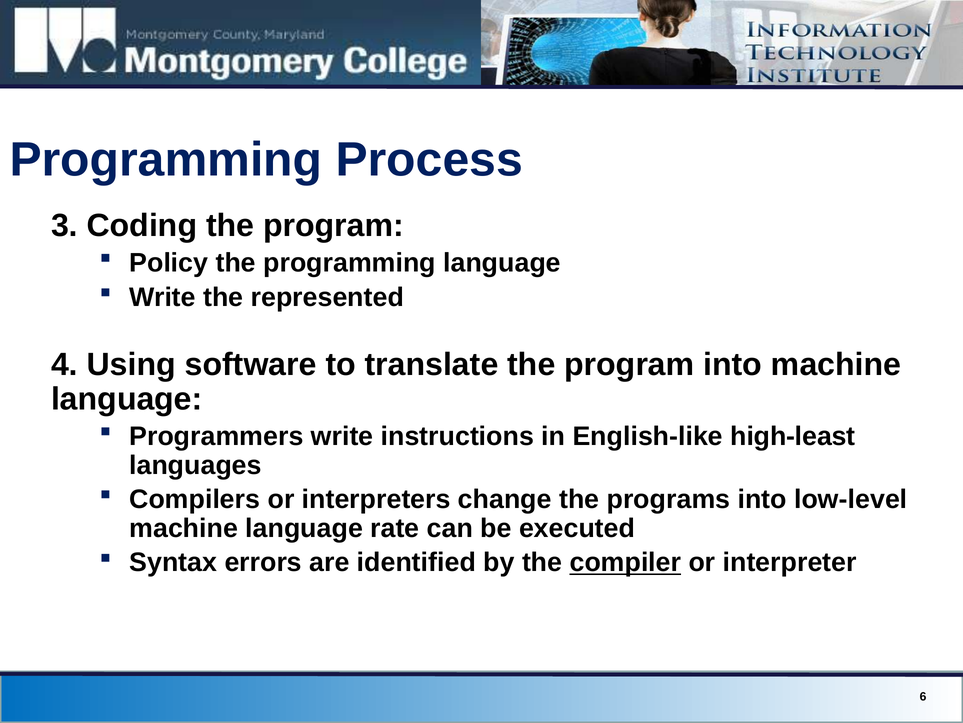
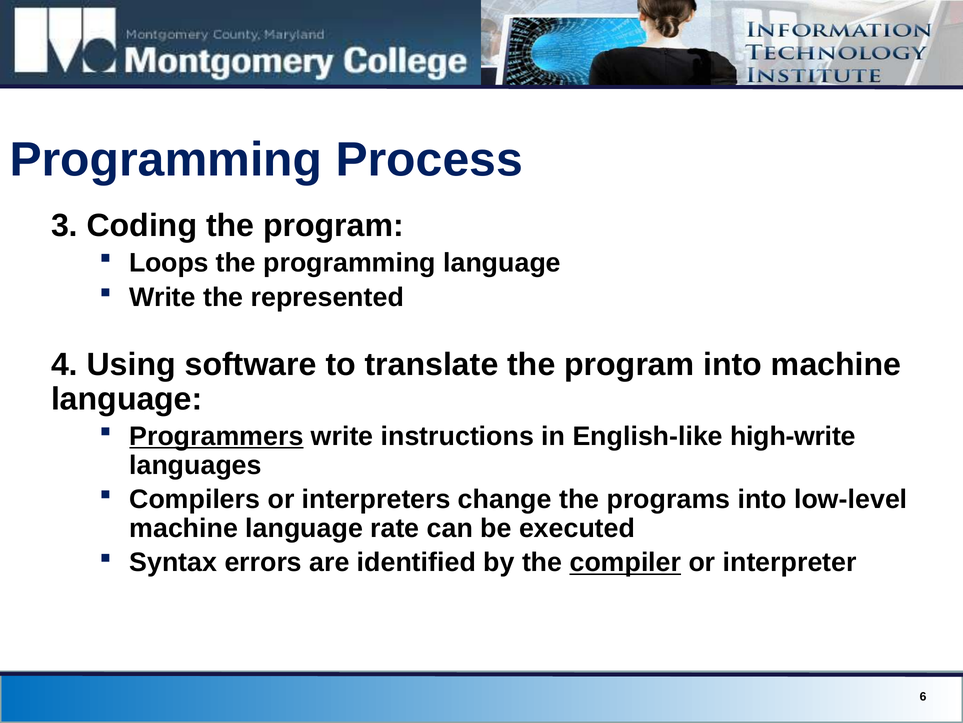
Policy: Policy -> Loops (169, 263)
Programmers underline: none -> present (216, 436)
high-least: high-least -> high-write (793, 436)
